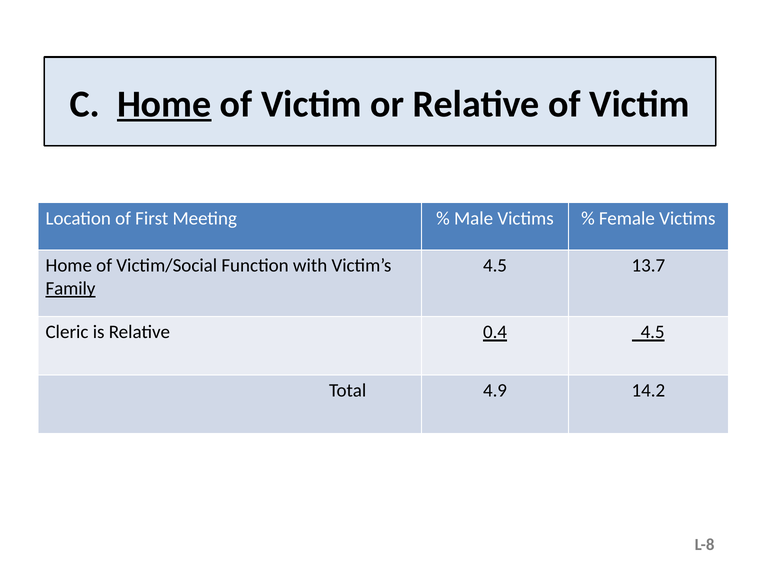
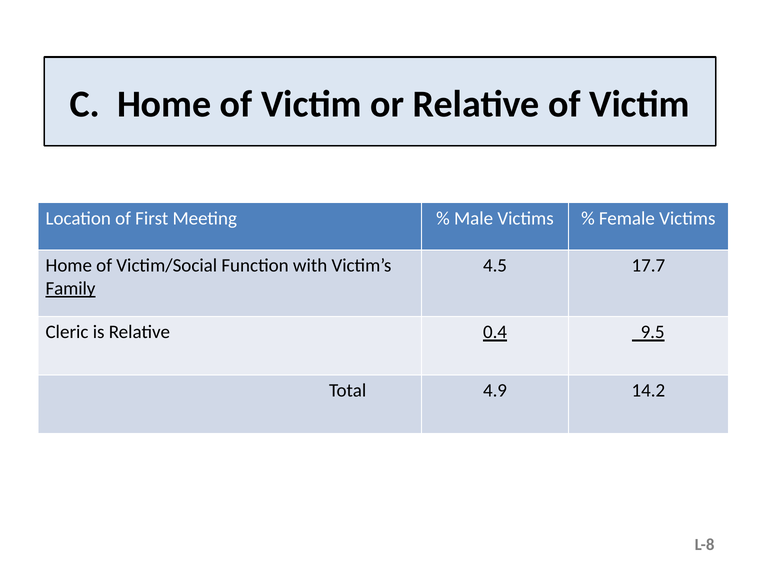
Home underline: present -> none (164, 104)
13.7: 13.7 -> 17.7 (648, 265)
0.4 4.5: 4.5 -> 9.5 (653, 332)
